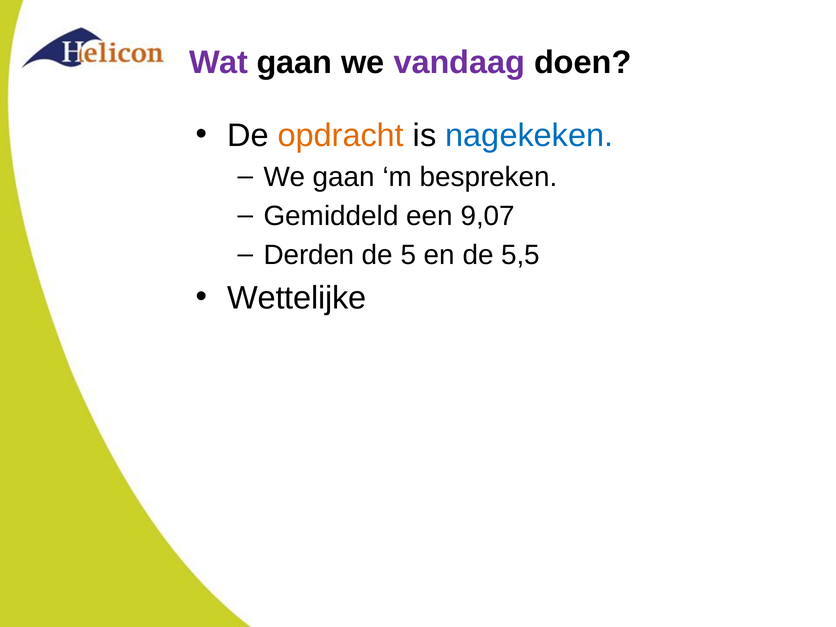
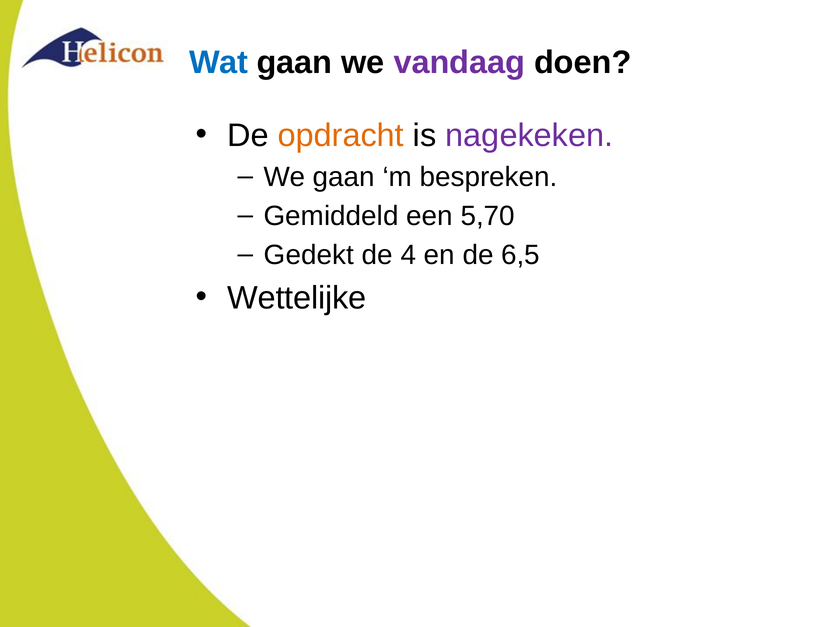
Wat colour: purple -> blue (219, 62)
nagekeken colour: blue -> purple (529, 135)
9,07: 9,07 -> 5,70 (488, 216)
Derden: Derden -> Gedekt (309, 255)
5: 5 -> 4 (408, 255)
5,5: 5,5 -> 6,5 (521, 255)
